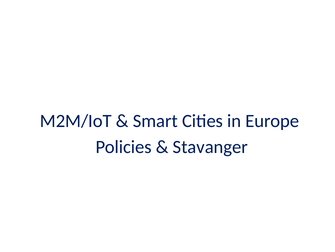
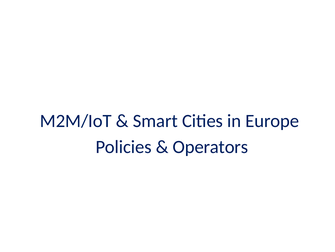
Stavanger: Stavanger -> Operators (210, 147)
